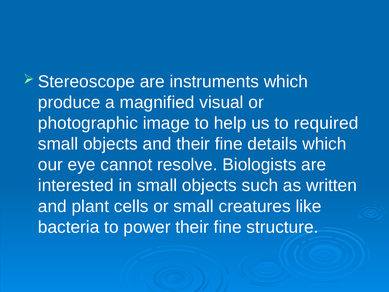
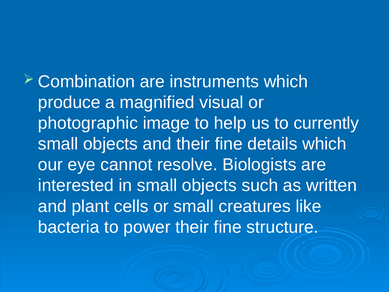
Stereoscope: Stereoscope -> Combination (86, 82)
required: required -> currently (326, 123)
